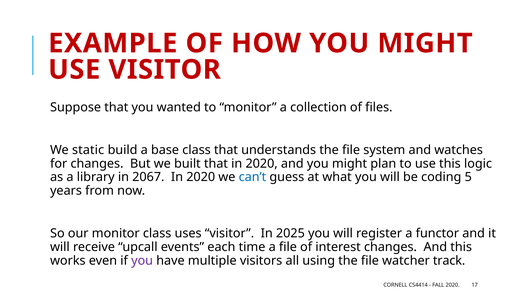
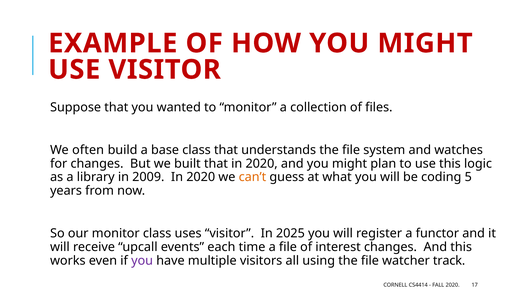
static: static -> often (88, 150)
2067: 2067 -> 2009 (148, 177)
can’t colour: blue -> orange (252, 177)
